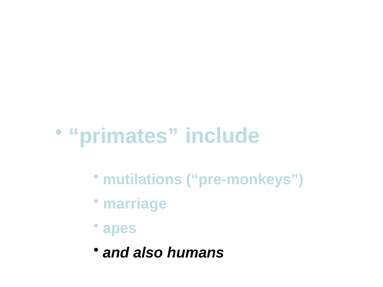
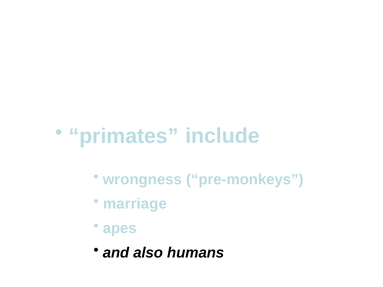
mutilations: mutilations -> wrongness (142, 180)
